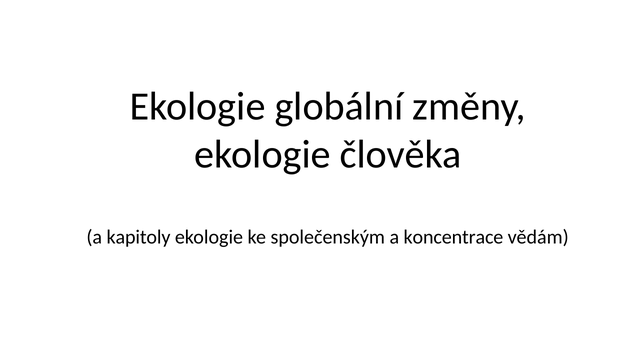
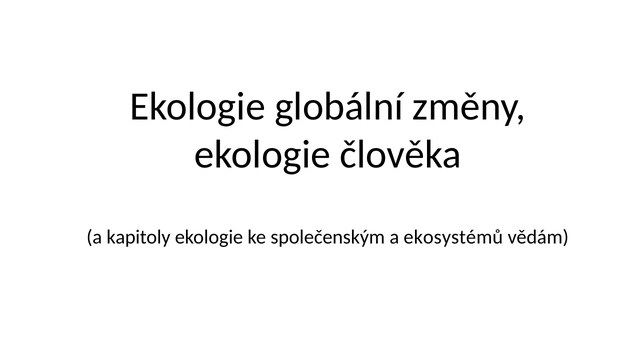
koncentrace: koncentrace -> ekosystémů (453, 237)
